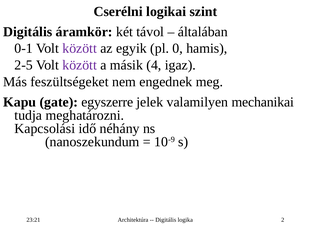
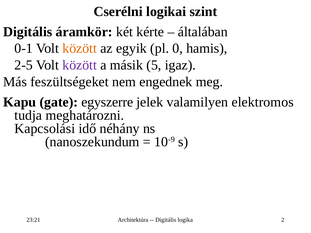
távol: távol -> kérte (150, 32)
között colour: purple -> orange (80, 48)
4: 4 -> 5 (154, 65)
mechanikai: mechanikai -> elektromos (263, 102)
